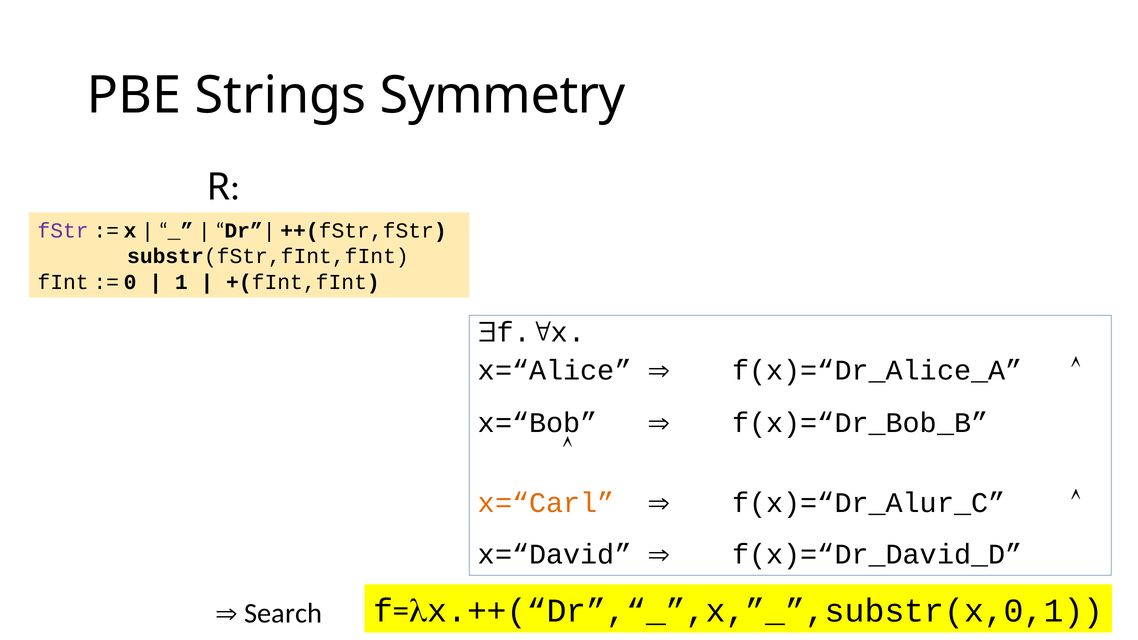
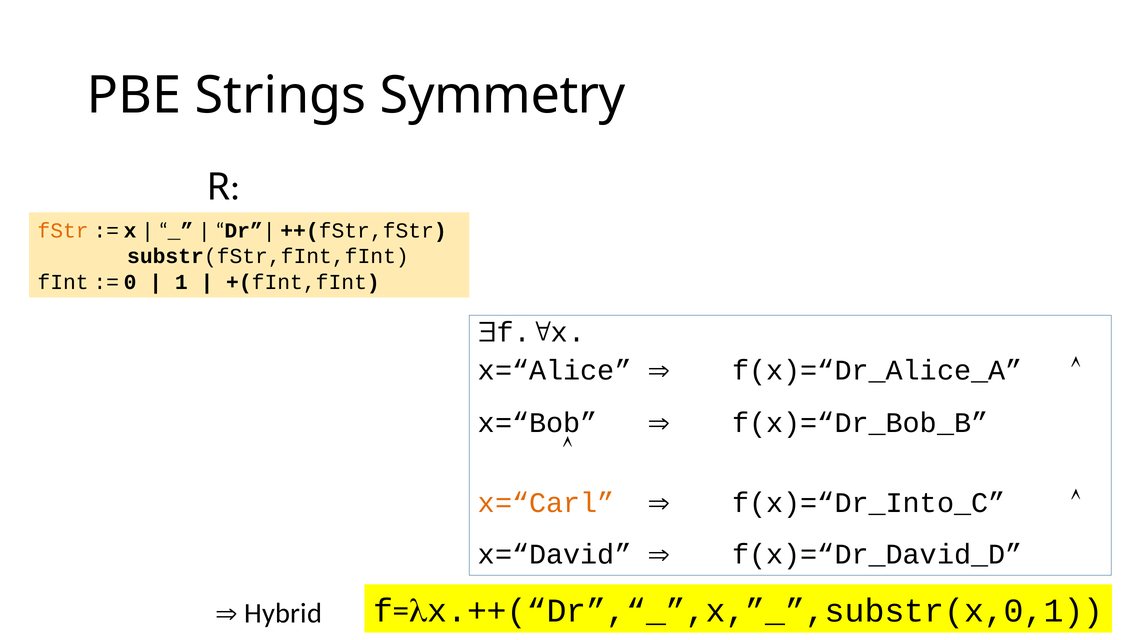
fStr colour: purple -> orange (63, 231)
f(x)=“Dr_Alur_C: f(x)=“Dr_Alur_C -> f(x)=“Dr_Into_C (869, 503)
Search: Search -> Hybrid (283, 613)
